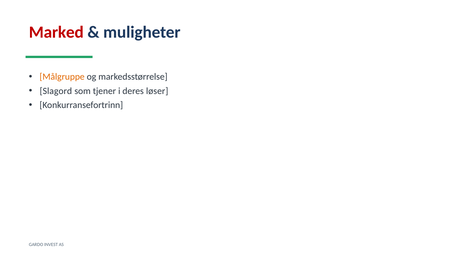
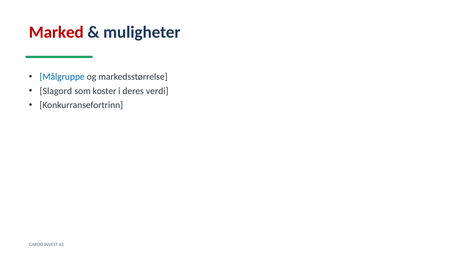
Målgruppe colour: orange -> blue (62, 77)
tjener: tjener -> koster (104, 91)
løser: løser -> verdi (157, 91)
